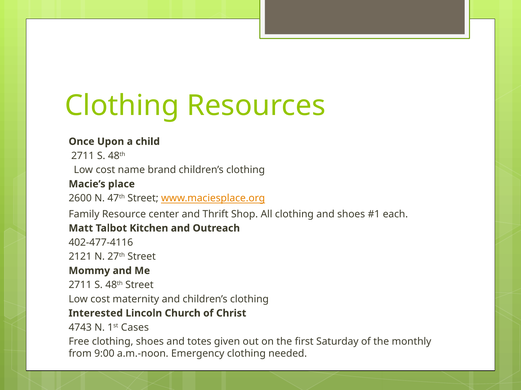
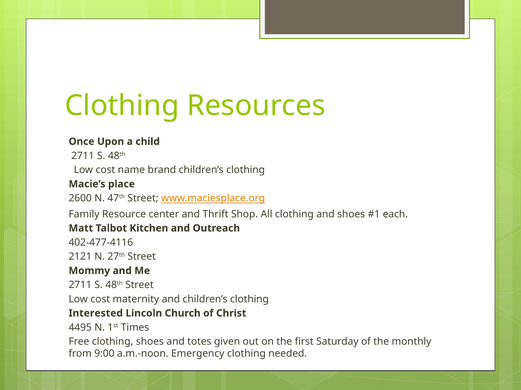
4743: 4743 -> 4495 (80, 328)
Cases: Cases -> Times (135, 328)
